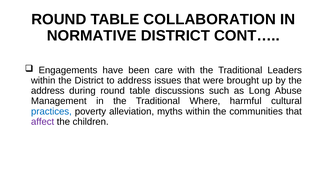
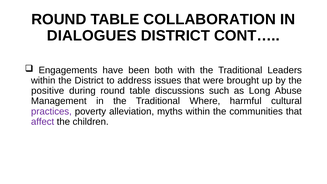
NORMATIVE: NORMATIVE -> DIALOGUES (92, 36)
care: care -> both (164, 70)
address: address -> positive (48, 91)
practices colour: blue -> purple (51, 111)
